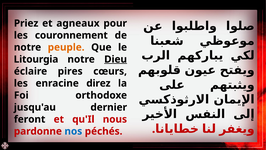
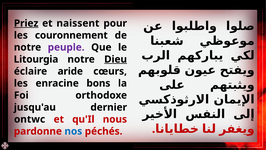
Priez underline: none -> present (26, 23)
agneaux: agneaux -> naissent (78, 23)
peuple colour: orange -> purple (66, 47)
pires: pires -> aride (70, 71)
direz: direz -> bons (98, 83)
feront: feront -> ontwc (30, 119)
